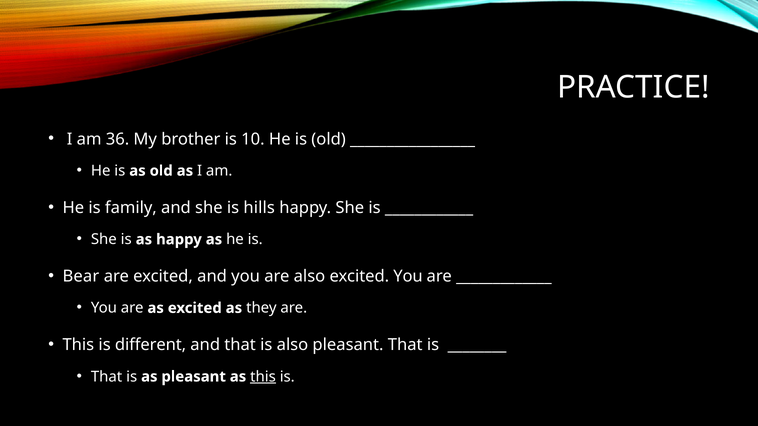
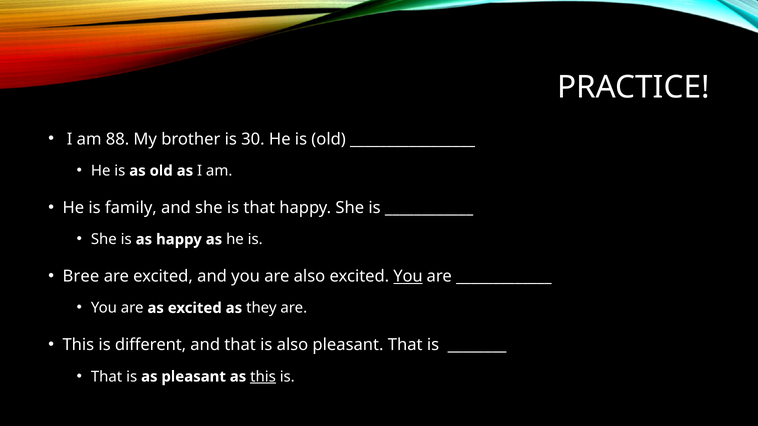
36: 36 -> 88 (118, 139)
10: 10 -> 30 (253, 139)
is hills: hills -> that (259, 208)
Bear: Bear -> Bree (81, 276)
You underline: none -> present (408, 276)
